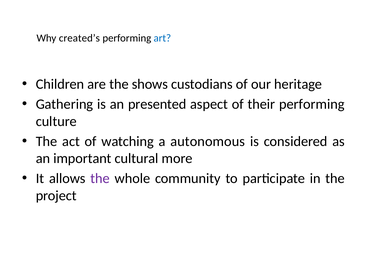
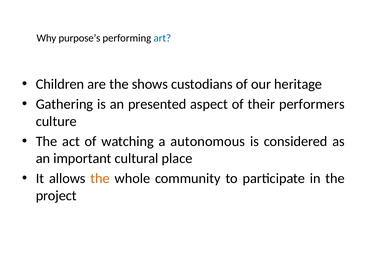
created’s: created’s -> purpose’s (79, 38)
their performing: performing -> performers (312, 104)
more: more -> place (177, 158)
the colour: purple -> orange (100, 178)
